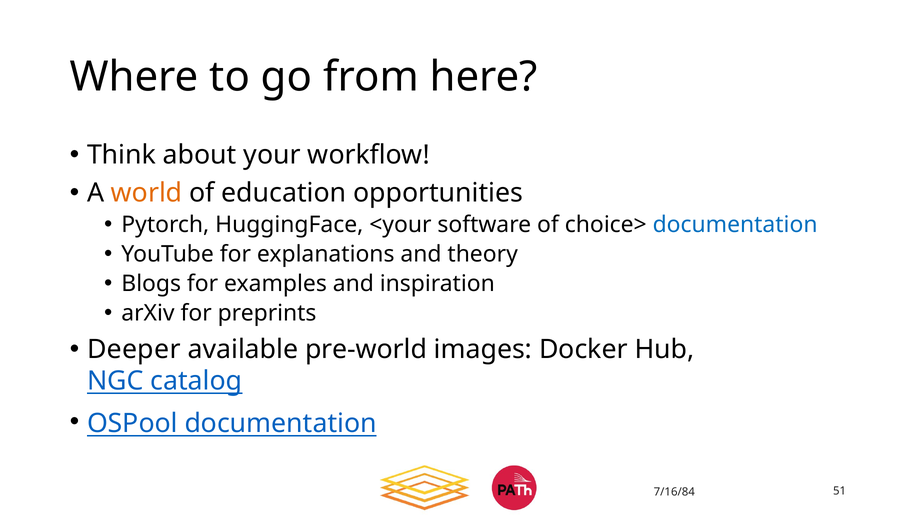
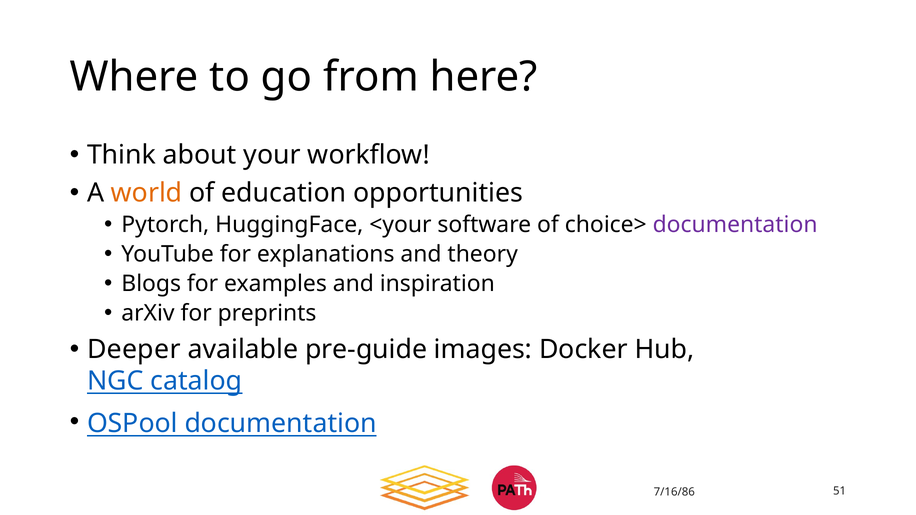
documentation colour: blue -> purple (735, 225)
pre-world: pre-world -> pre-guide (366, 349)
7/16/84: 7/16/84 -> 7/16/86 (674, 492)
